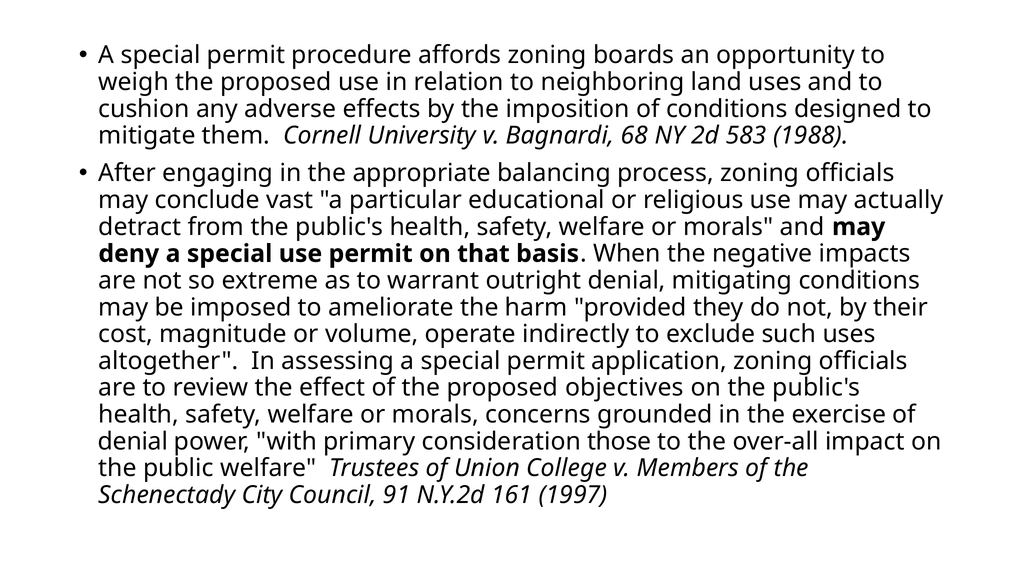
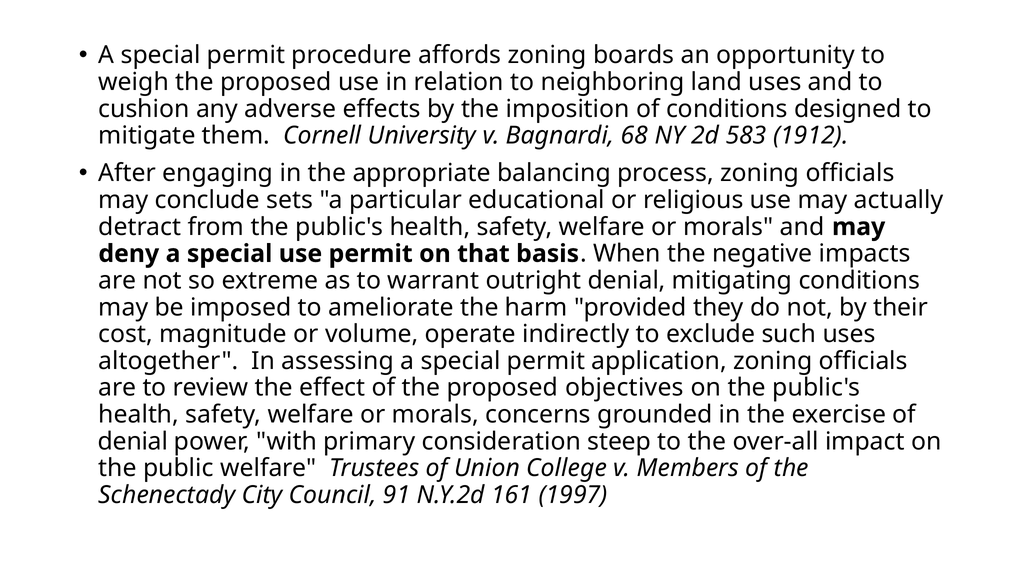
1988: 1988 -> 1912 (811, 136)
vast: vast -> sets (290, 200)
those: those -> steep (619, 441)
